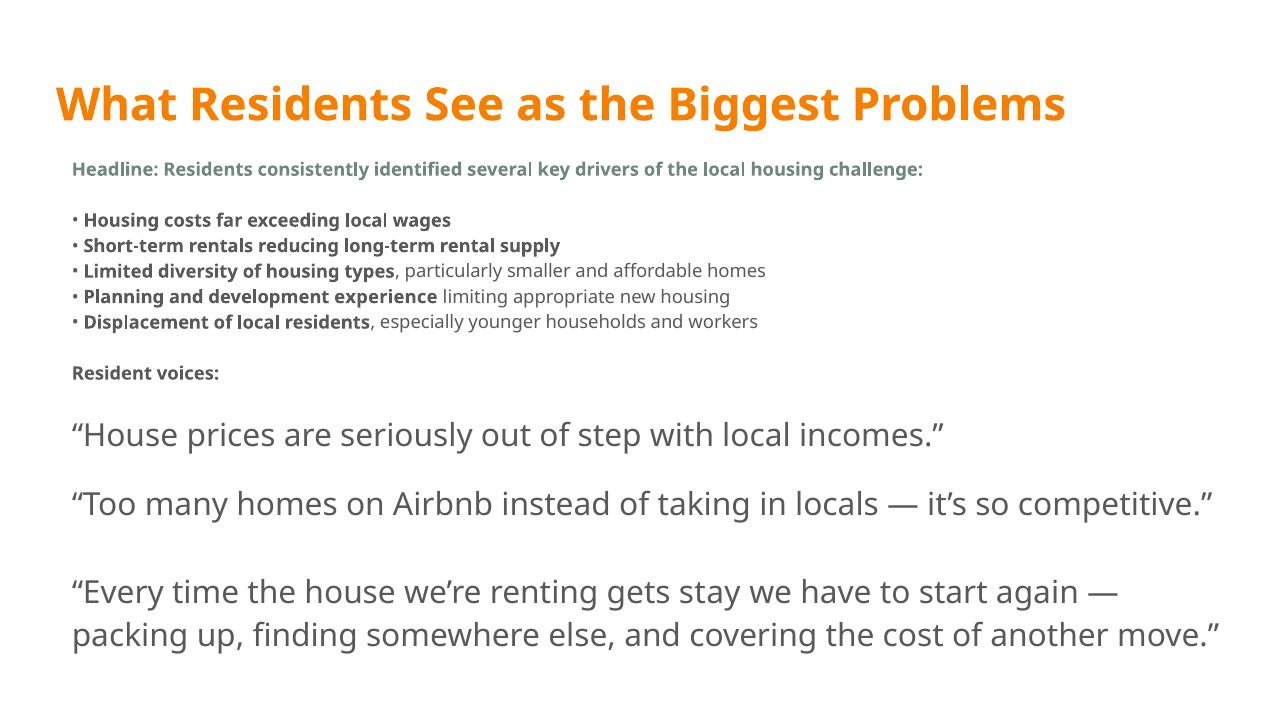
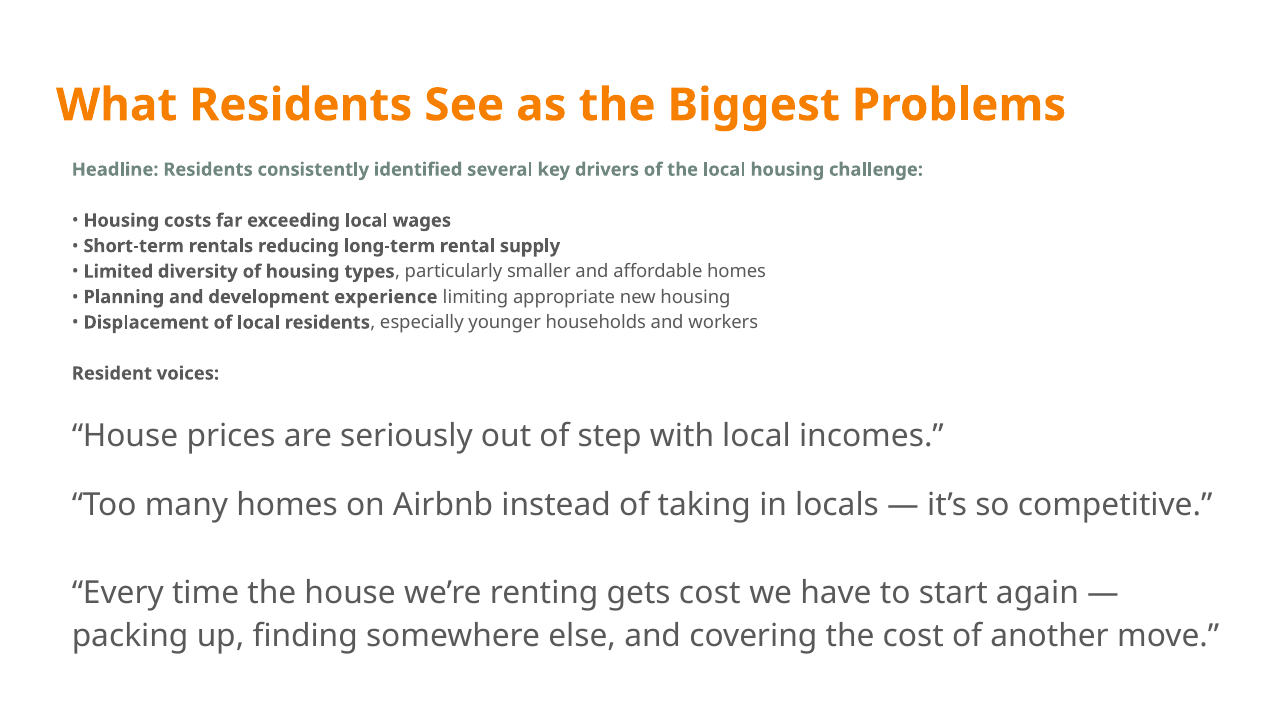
gets stay: stay -> cost (710, 592)
